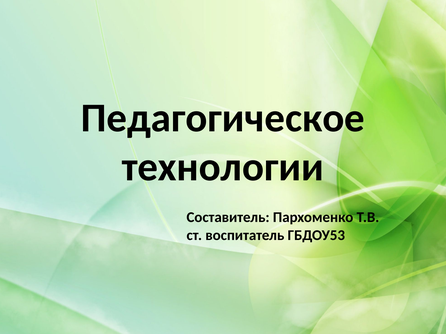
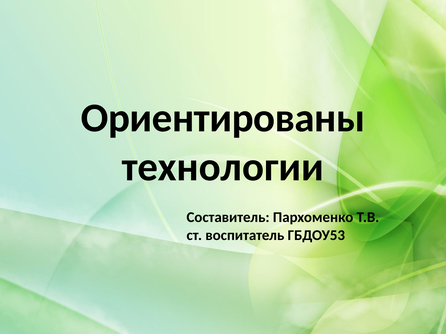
Педагогическое: Педагогическое -> Ориентированы (223, 118)
